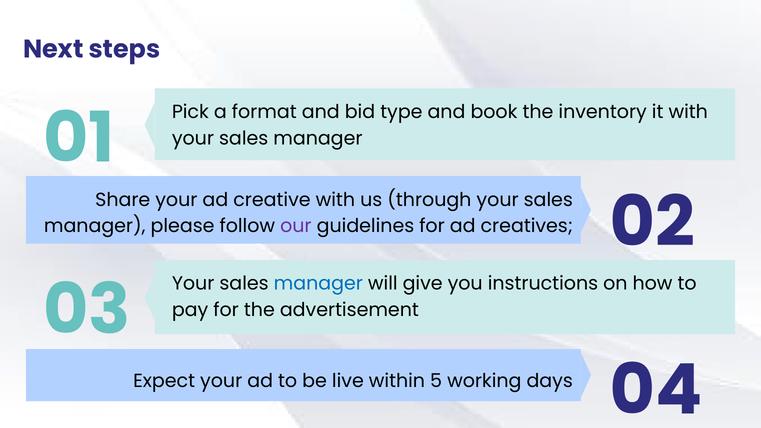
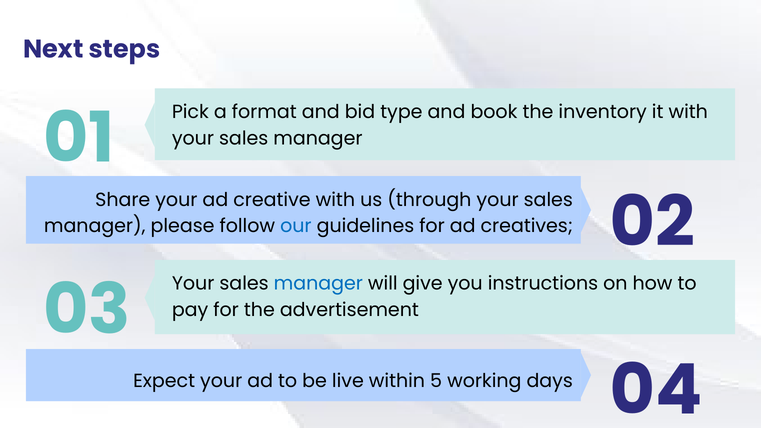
our colour: purple -> blue (296, 226)
